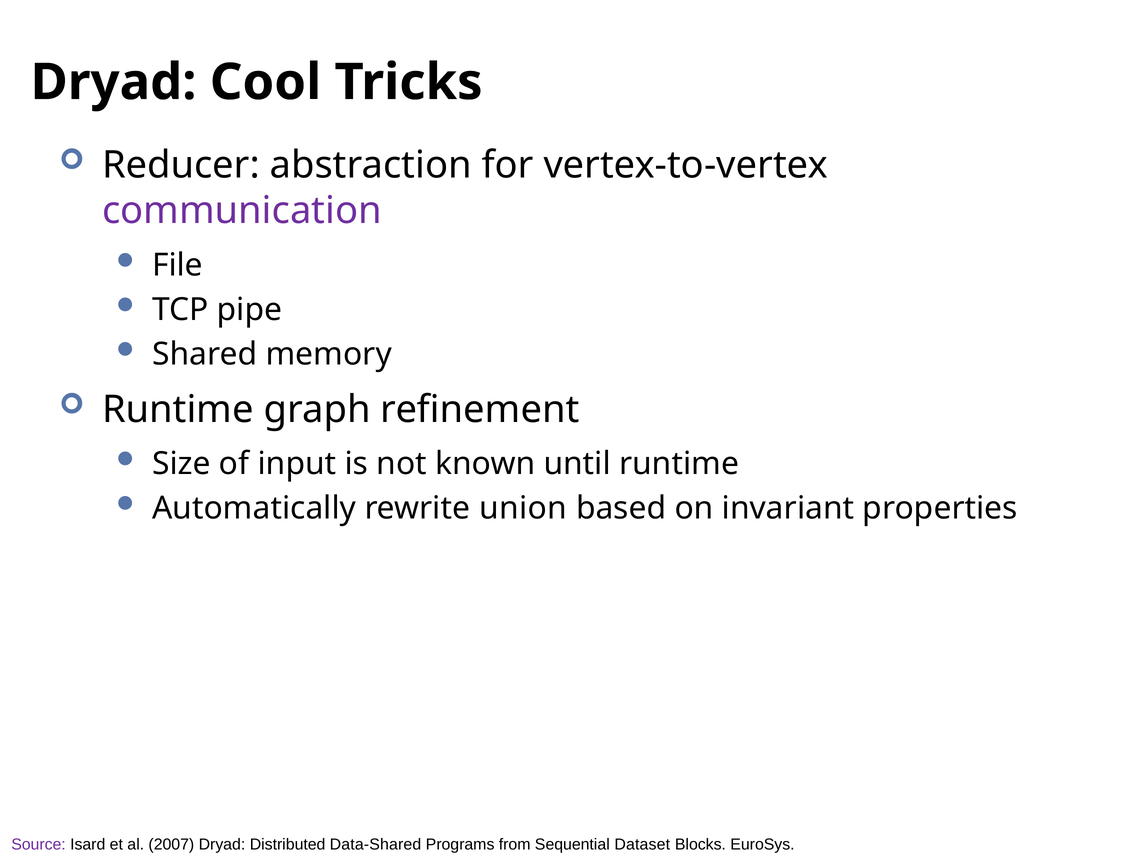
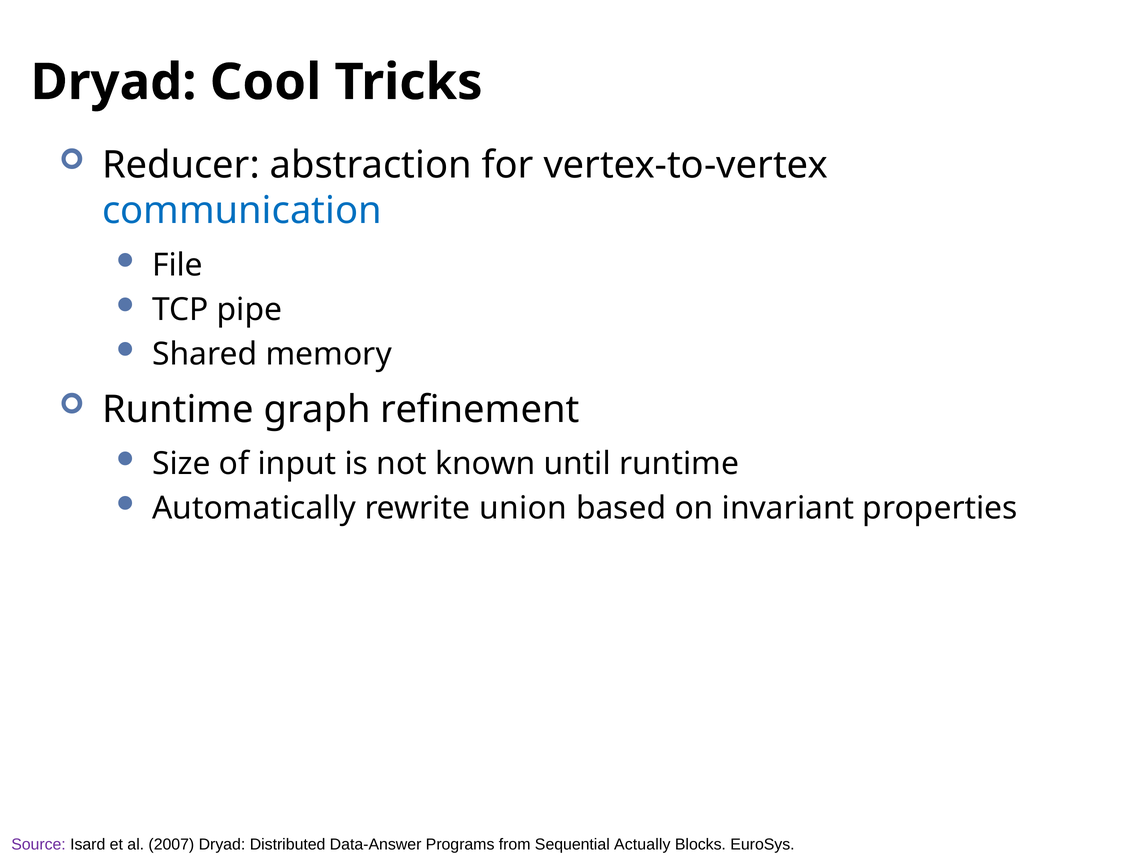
communication colour: purple -> blue (242, 211)
Data-Shared: Data-Shared -> Data-Answer (376, 844)
Dataset: Dataset -> Actually (642, 844)
